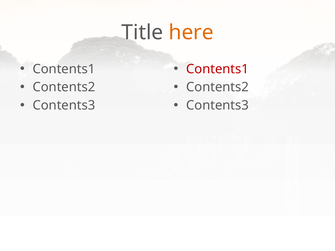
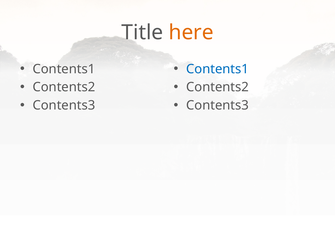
Contents1 colour: red -> blue (218, 69)
